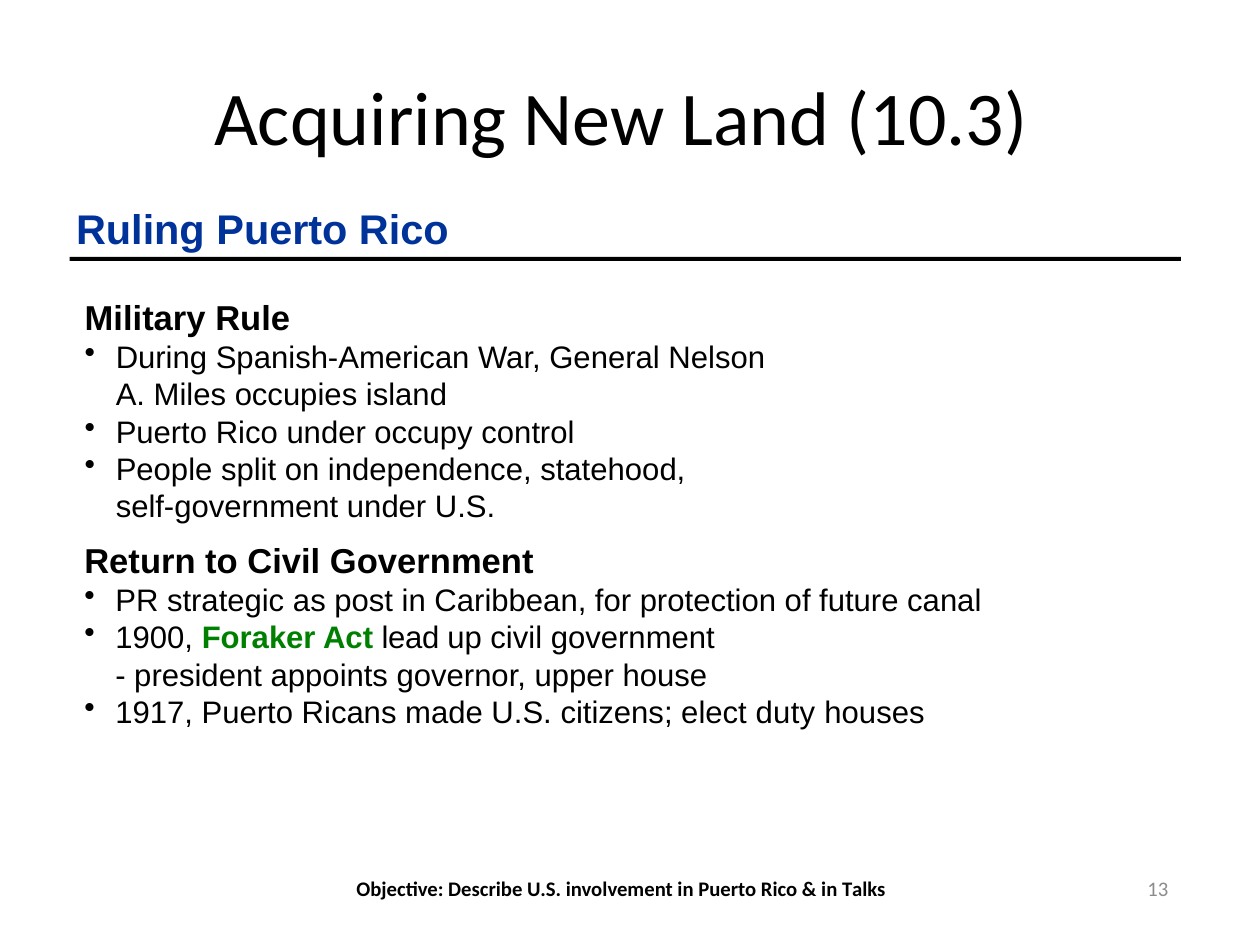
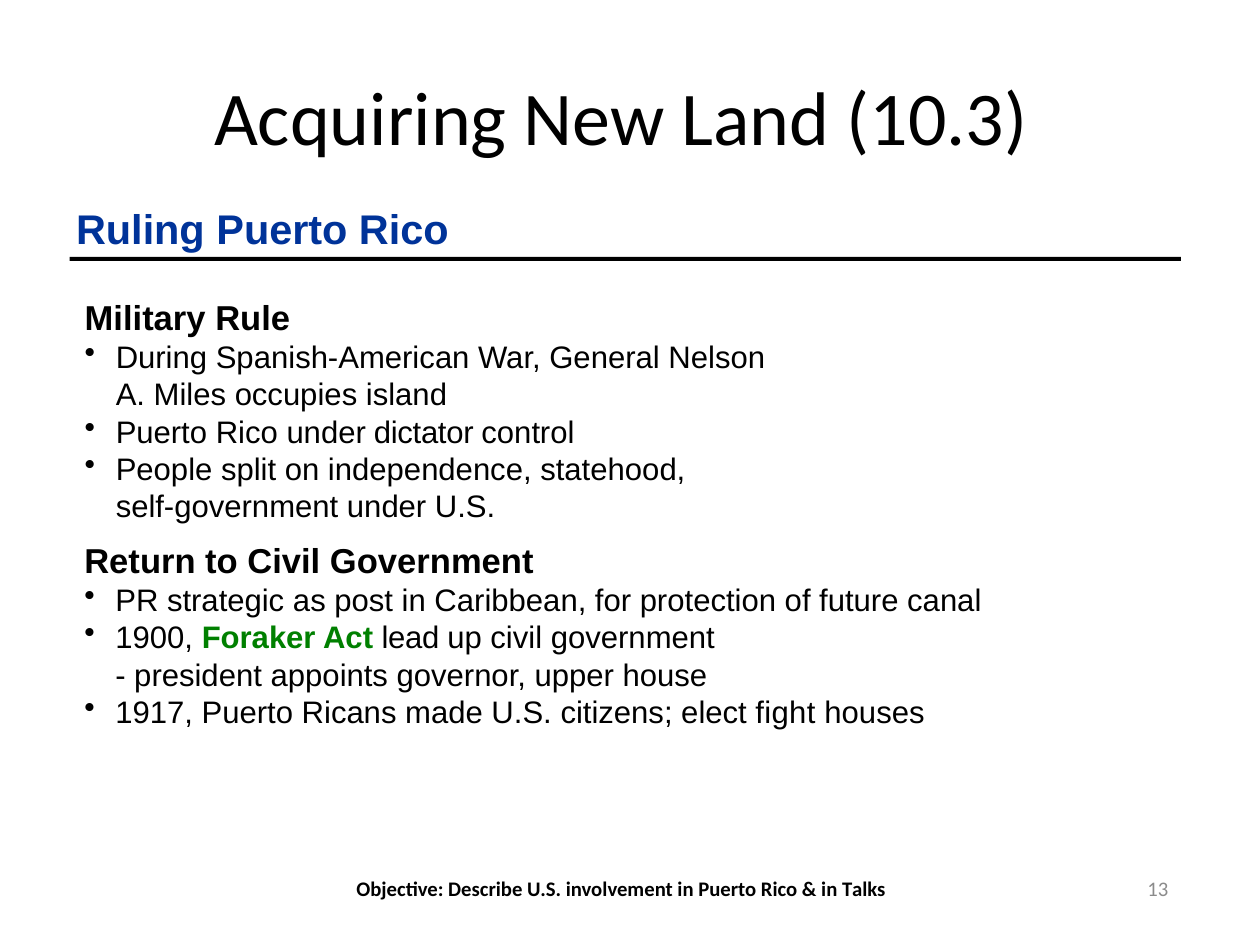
occupy: occupy -> dictator (424, 433)
duty: duty -> fight (785, 713)
